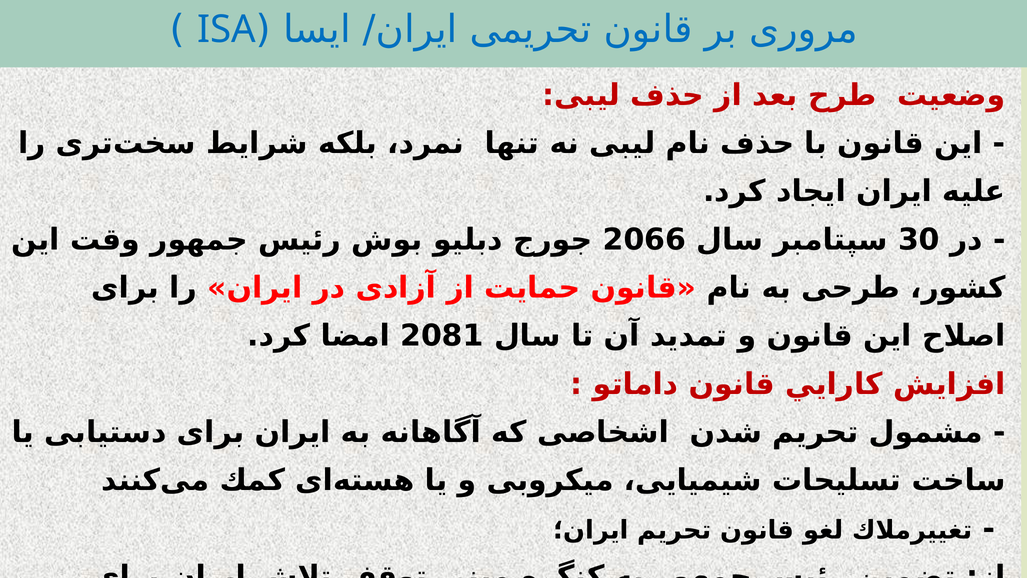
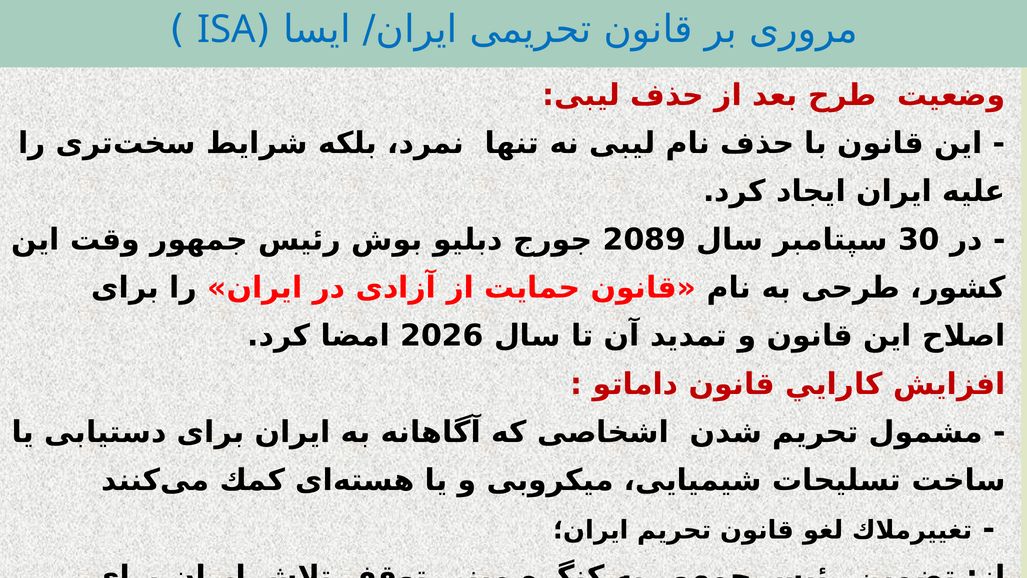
2066: 2066 -> 2089 (644, 240)
2081: 2081 -> 2026 (442, 336)
